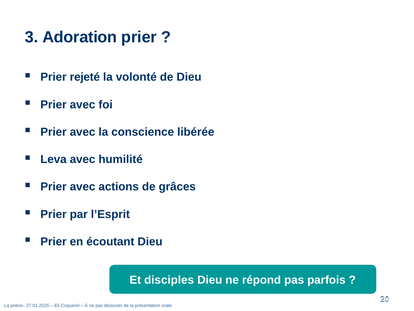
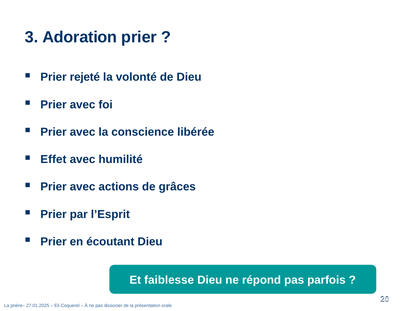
Leva: Leva -> Effet (53, 159)
disciples: disciples -> faiblesse (169, 280)
